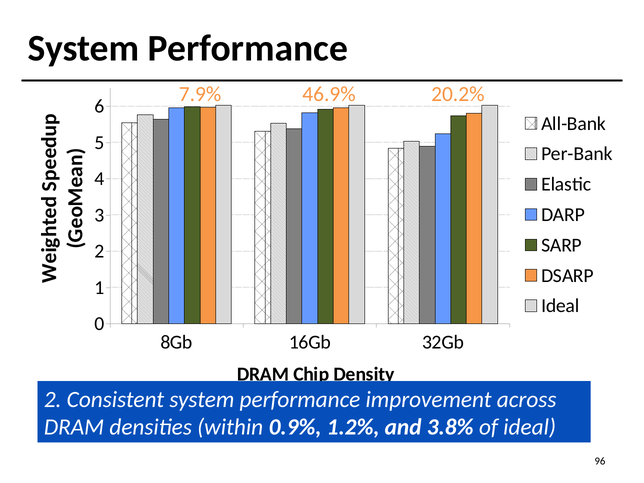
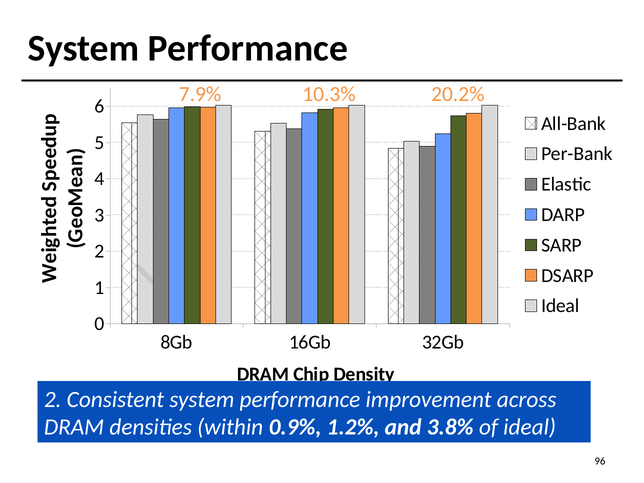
46.9%: 46.9% -> 10.3% (329, 94)
